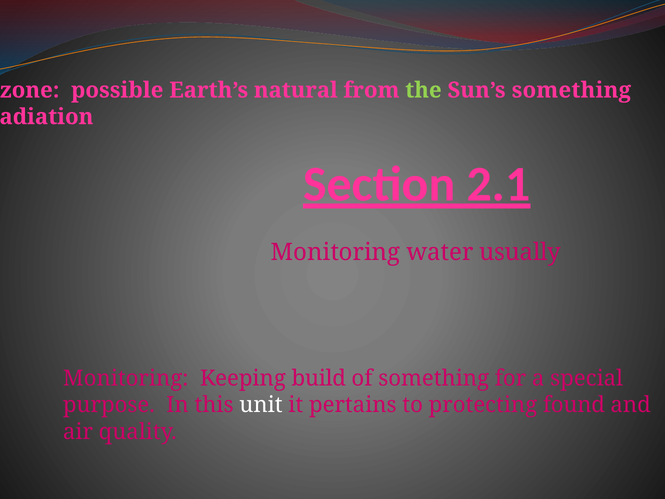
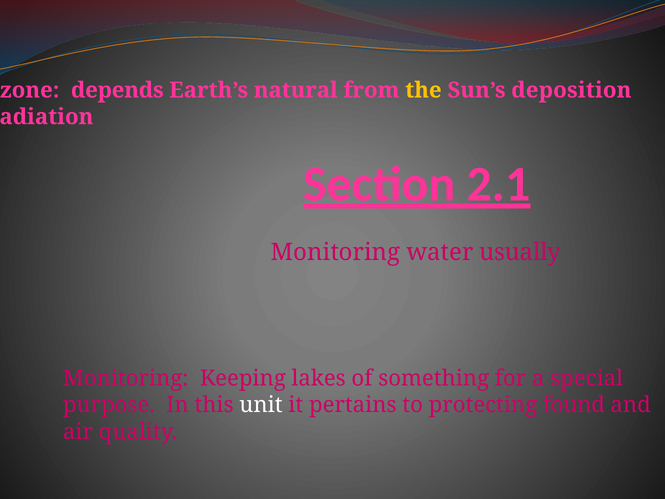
possible: possible -> depends (117, 90)
the colour: light green -> yellow (423, 90)
Sun’s something: something -> deposition (571, 90)
build: build -> lakes (319, 378)
